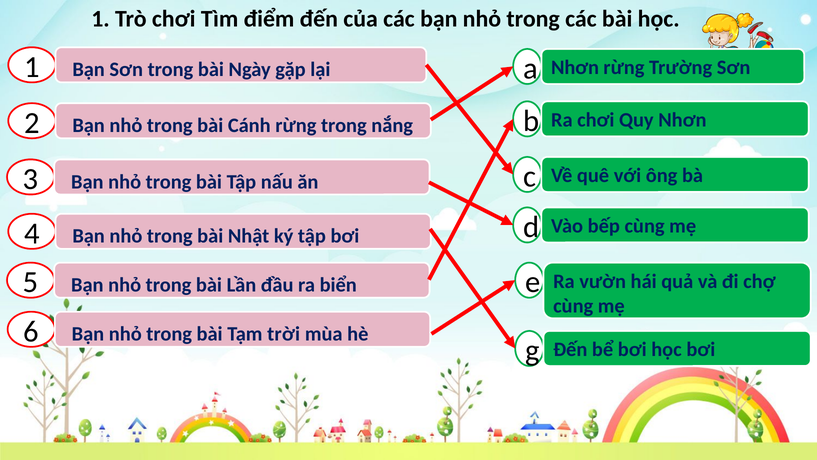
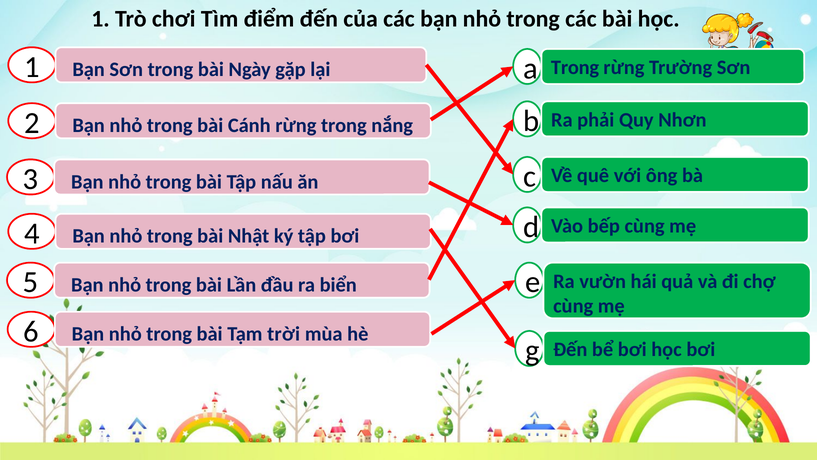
a Nhơn: Nhơn -> Trong (575, 68)
Ra chơi: chơi -> phải (596, 120)
